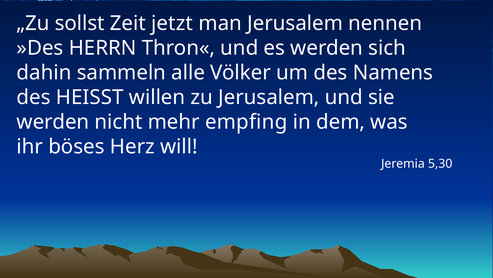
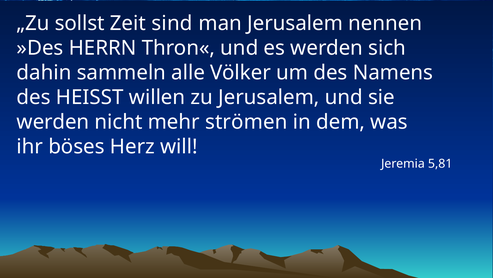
jetzt: jetzt -> sind (172, 23)
empfing: empfing -> strömen (246, 122)
5,30: 5,30 -> 5,81 (440, 163)
